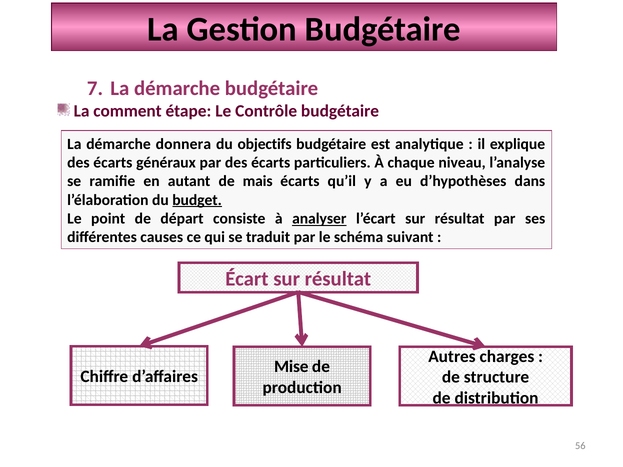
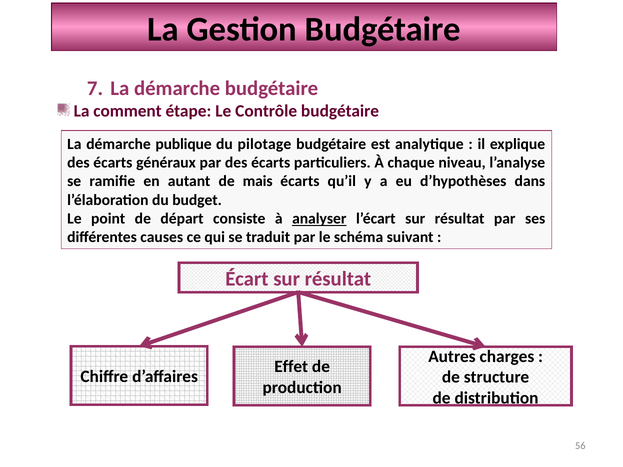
donnera: donnera -> publique (184, 144)
objectifs: objectifs -> pilotage (264, 144)
budget underline: present -> none (197, 200)
Mise: Mise -> Effet (291, 367)
